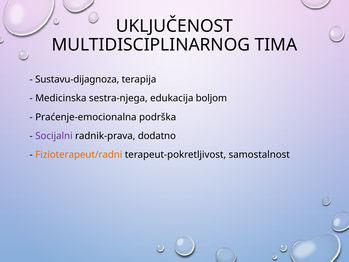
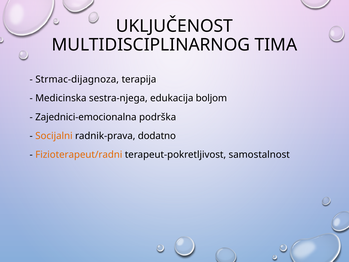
Sustavu-dijagnoza: Sustavu-dijagnoza -> Strmac-dijagnoza (77, 79)
Praćenje-emocionalna: Praćenje-emocionalna -> Zajednici-emocionalna (86, 117)
Socijalni colour: purple -> orange (54, 136)
